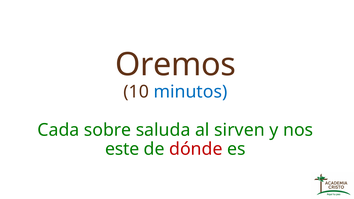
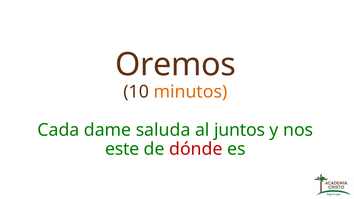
minutos colour: blue -> orange (190, 92)
sobre: sobre -> dame (108, 130)
sirven: sirven -> juntos (240, 130)
